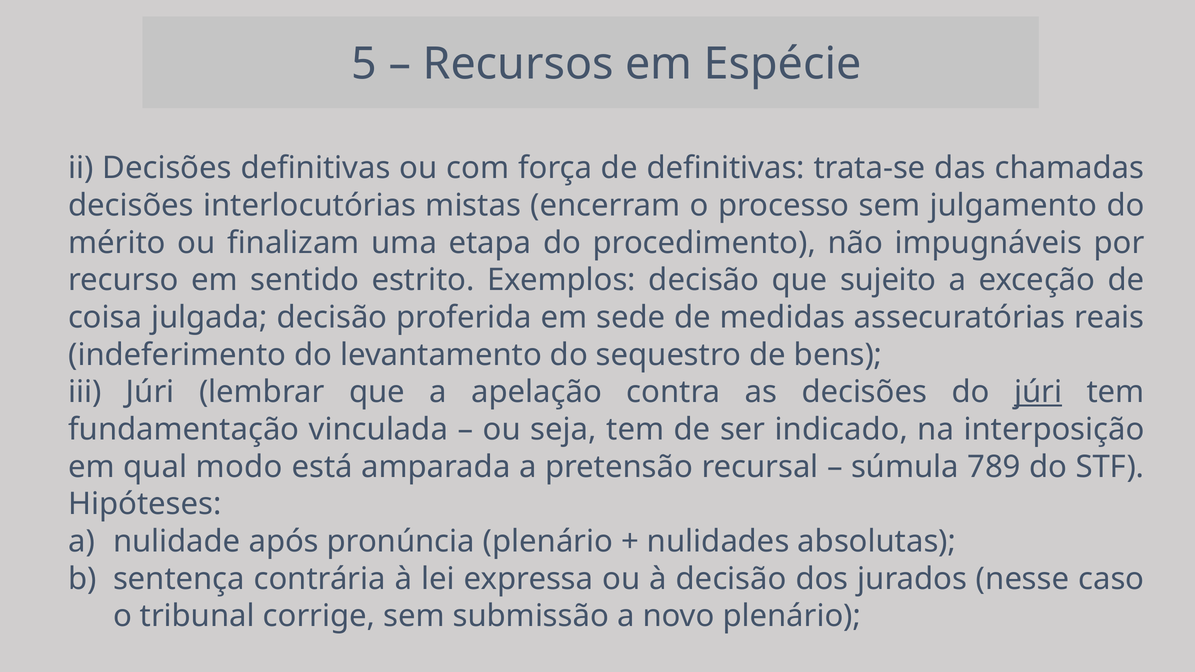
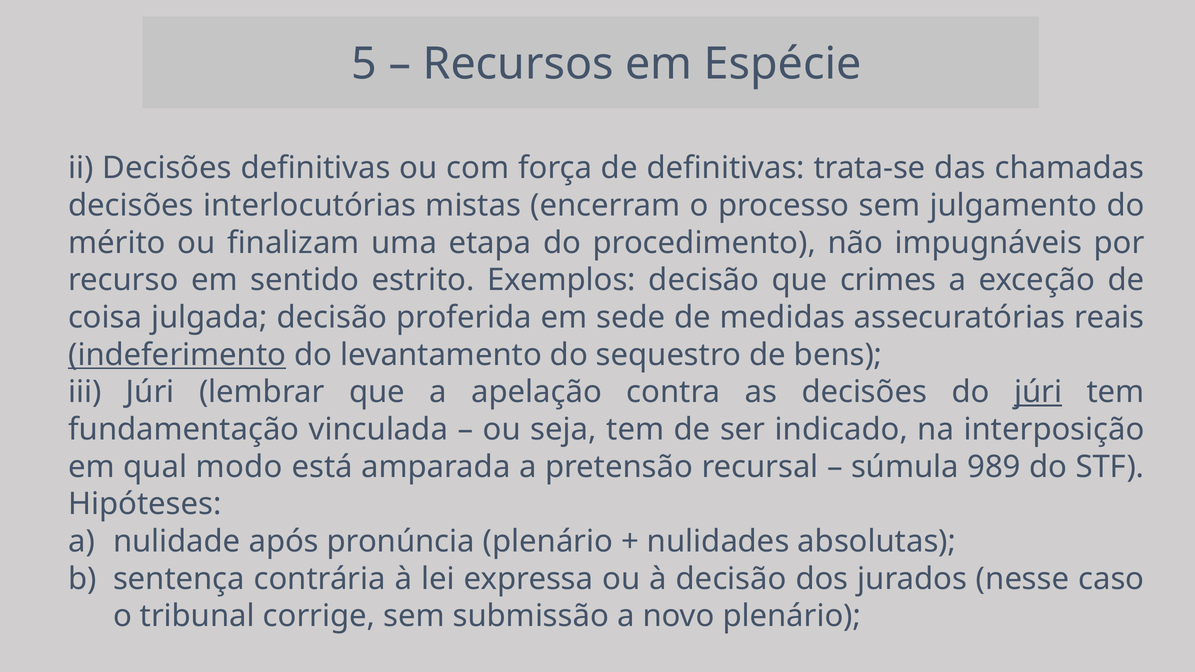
sujeito: sujeito -> crimes (888, 280)
indeferimento underline: none -> present (177, 355)
789: 789 -> 989 (994, 467)
